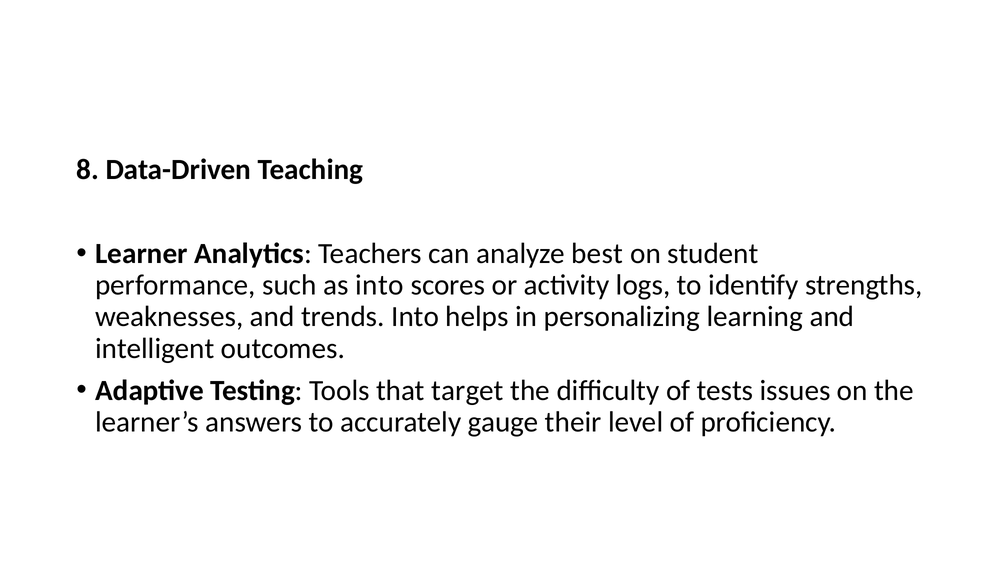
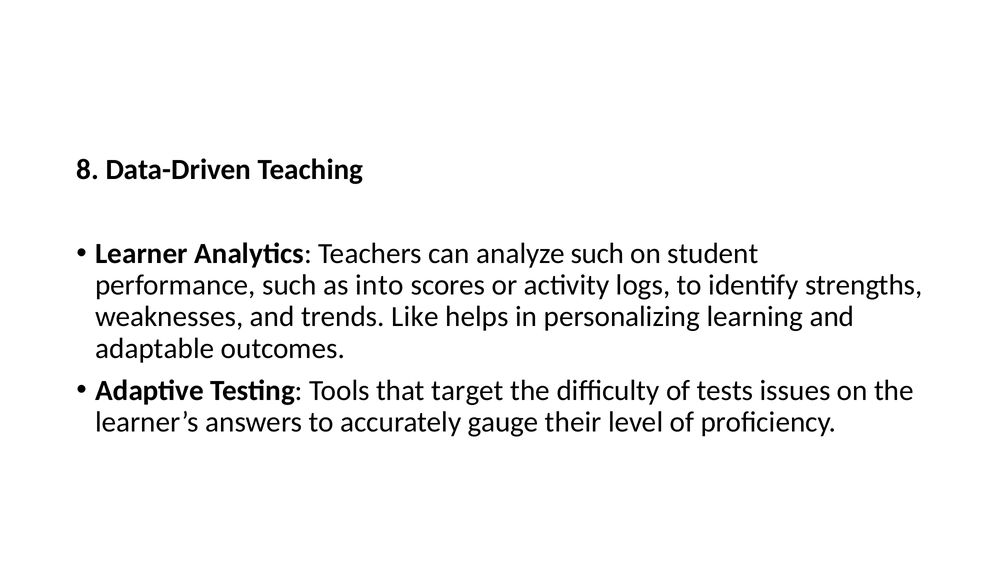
analyze best: best -> such (598, 253)
trends Into: Into -> Like (415, 317)
intelligent: intelligent -> adaptable (155, 348)
